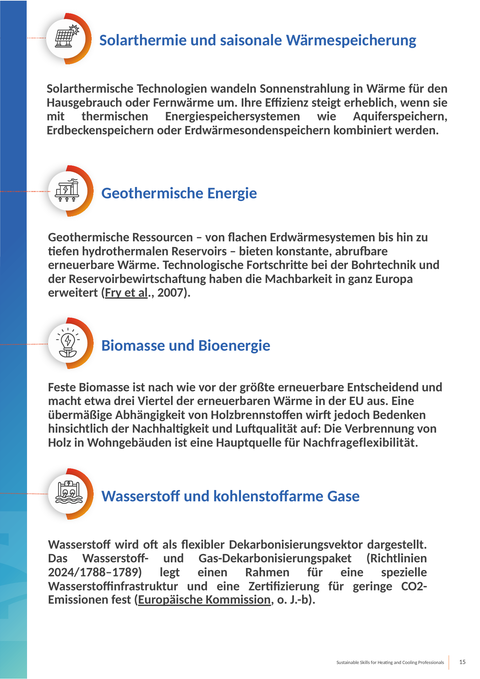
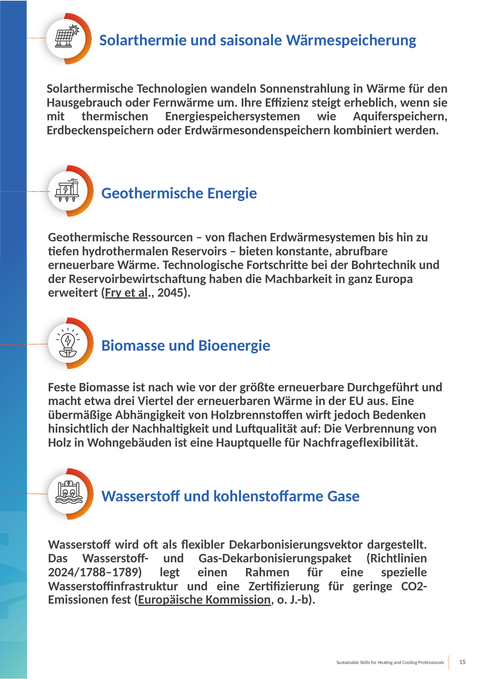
2007: 2007 -> 2045 (174, 292)
Entscheidend: Entscheidend -> Durchgeführt (383, 387)
